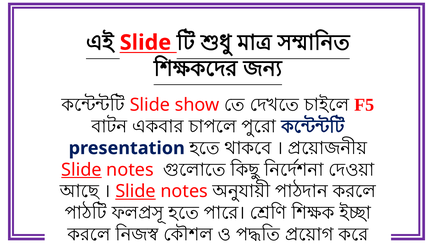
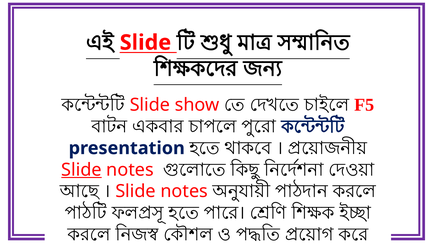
Slide underline: present -> none (136, 192)
